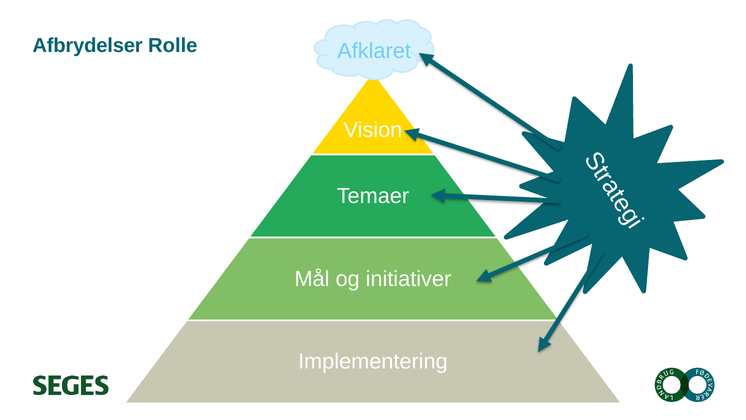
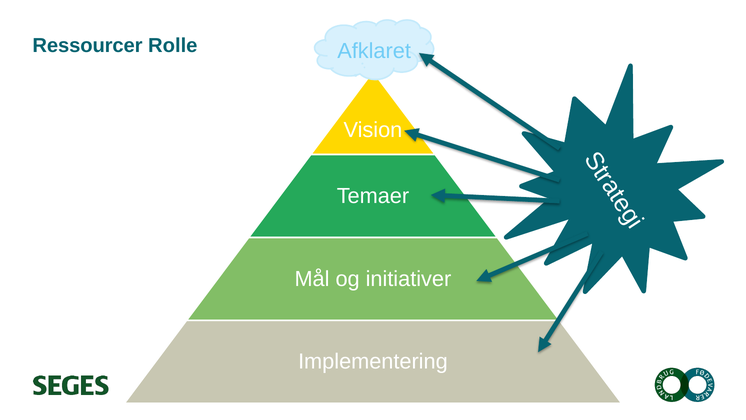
Afbrydelser: Afbrydelser -> Ressourcer (88, 46)
